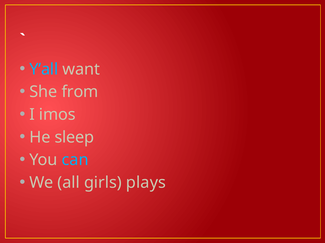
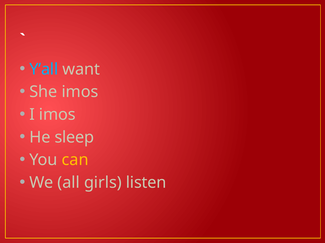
She from: from -> imos (80, 92)
can colour: light blue -> yellow (75, 160)
plays: plays -> listen (146, 183)
